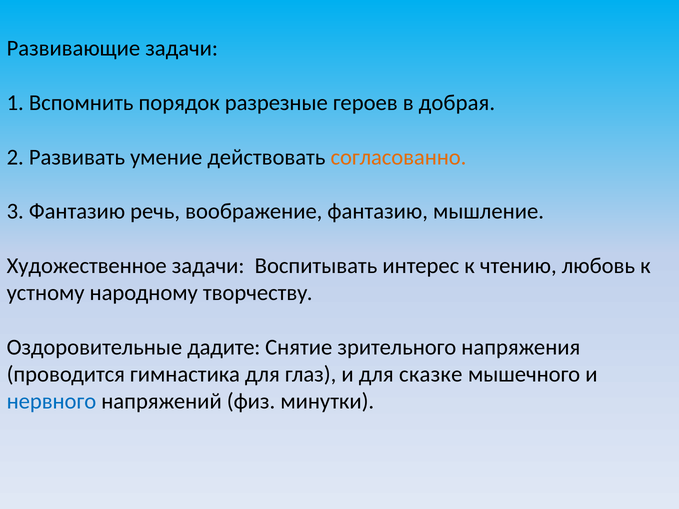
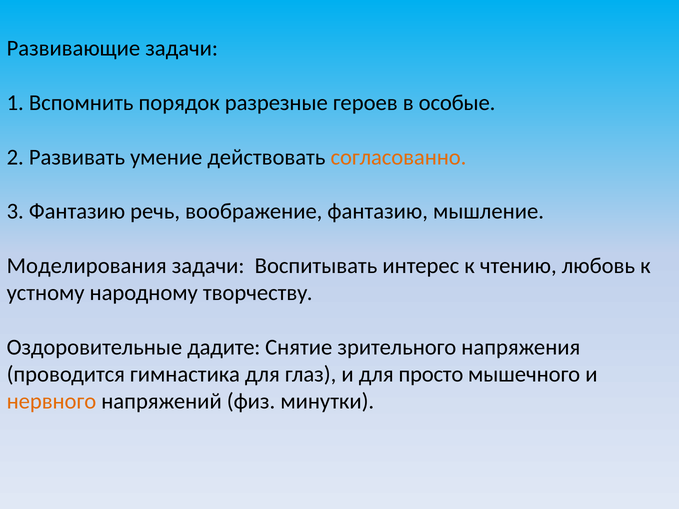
добрая: добрая -> особые (457, 103)
Художественное: Художественное -> Моделирования (87, 266)
сказке: сказке -> просто (431, 374)
нервного colour: blue -> orange (51, 402)
